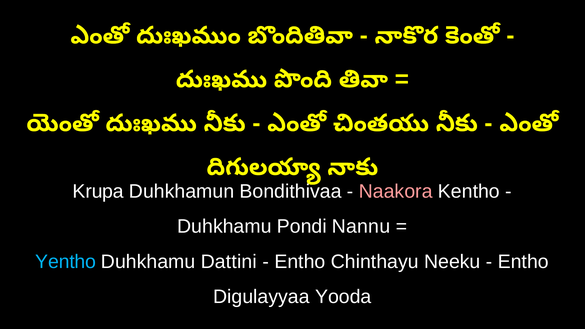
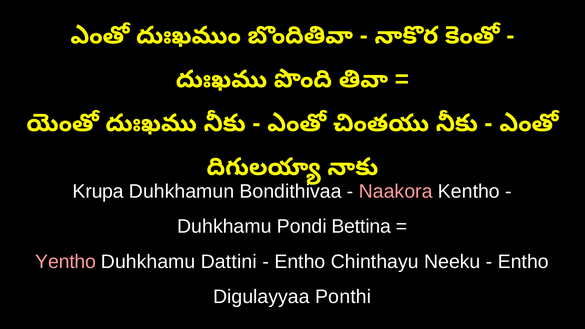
Nannu: Nannu -> Bettina (361, 227)
Yentho colour: light blue -> pink (66, 262)
Yooda: Yooda -> Ponthi (343, 297)
